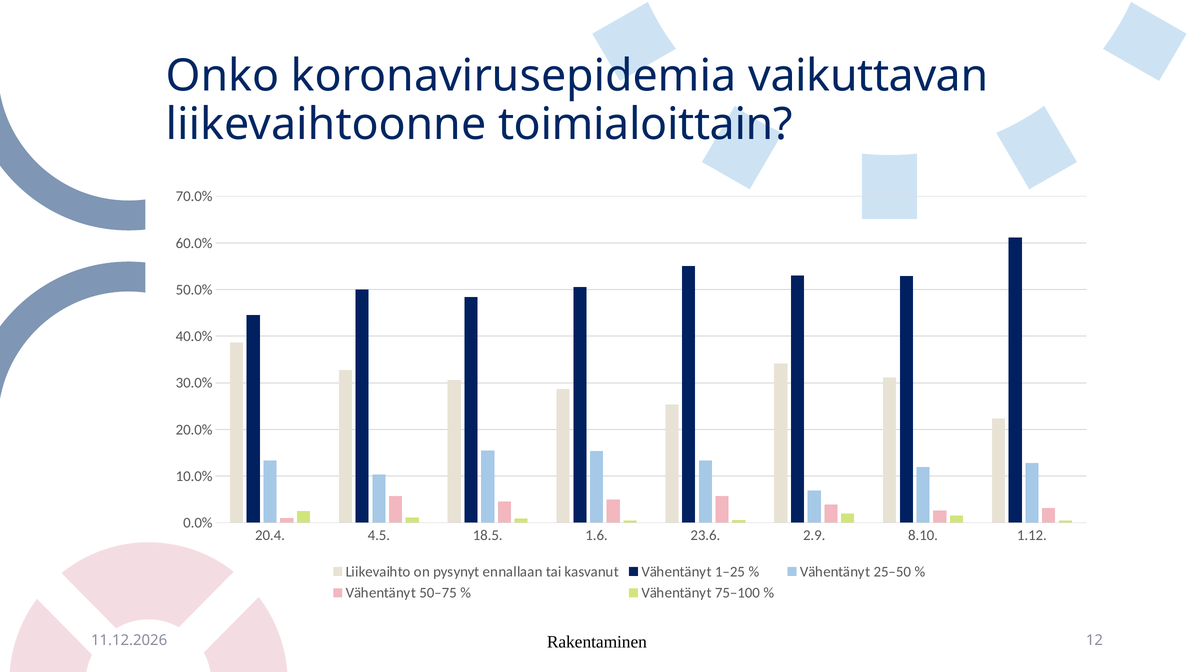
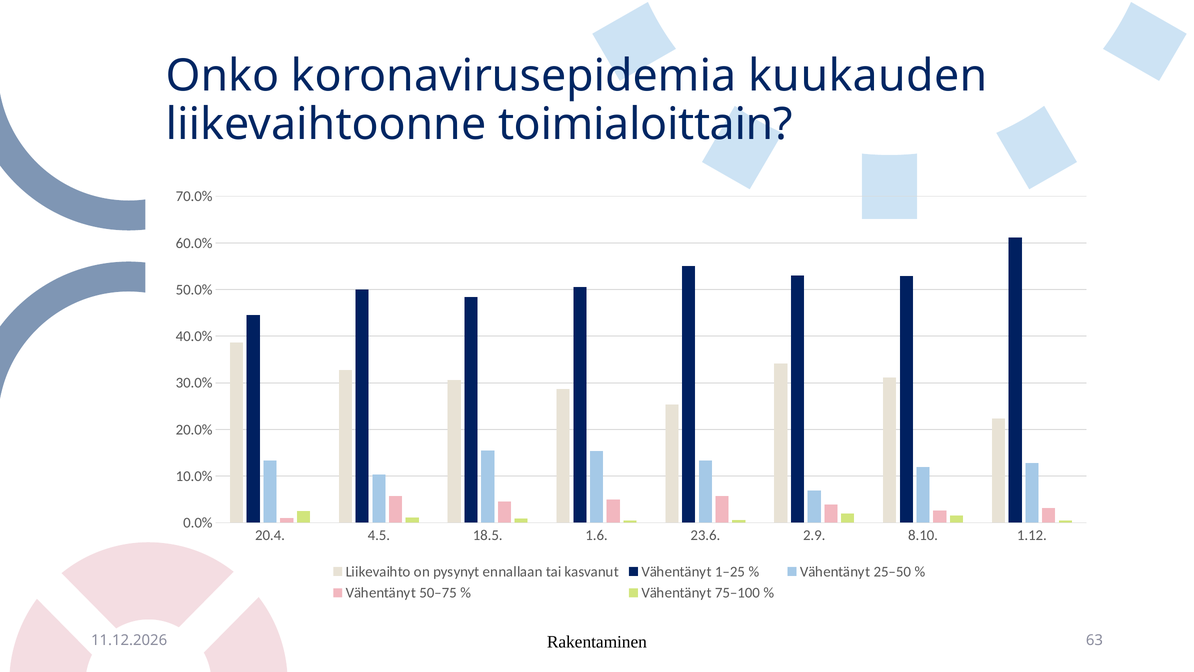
vaikuttavan: vaikuttavan -> kuukauden (868, 76)
12: 12 -> 63 (1094, 640)
